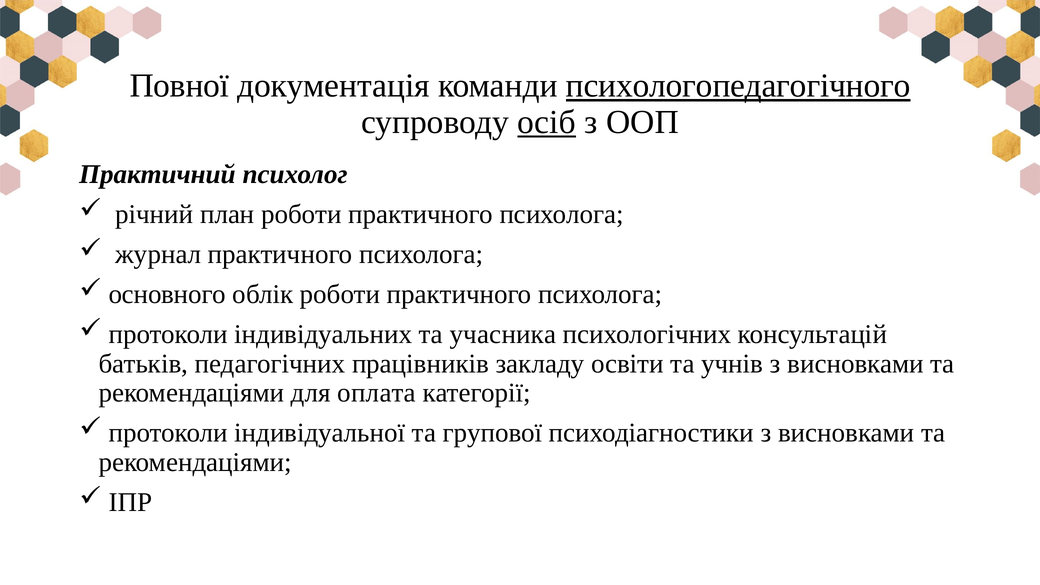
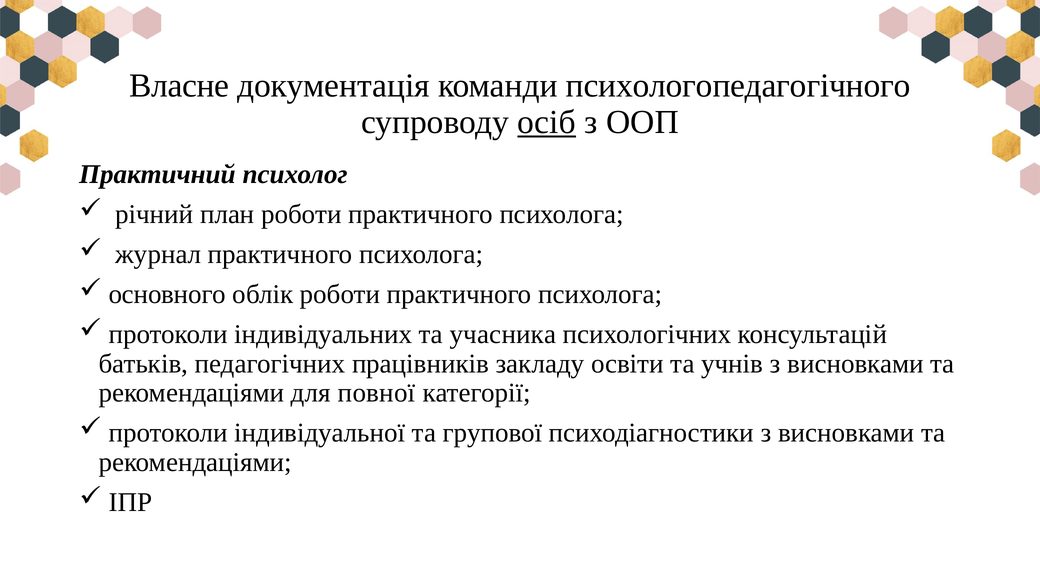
Повної: Повної -> Власне (179, 86)
психологопедагогічного underline: present -> none (738, 86)
оплата: оплата -> повної (377, 393)
